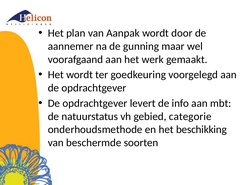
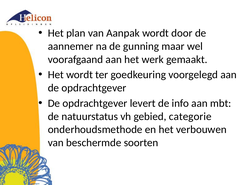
beschikking: beschikking -> verbouwen (201, 130)
